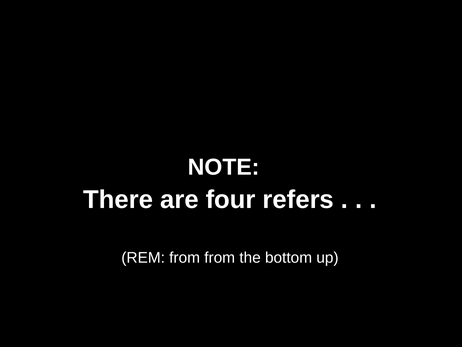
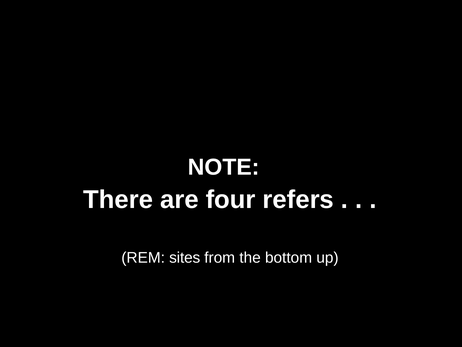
REM from: from -> sites (185, 258)
